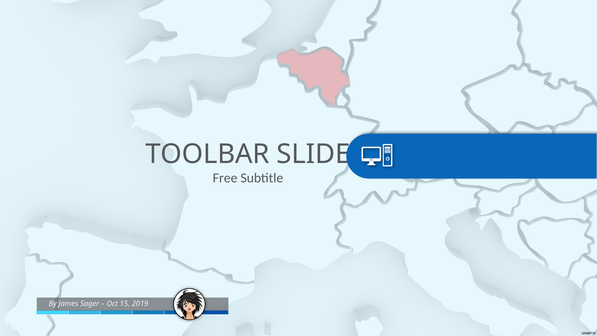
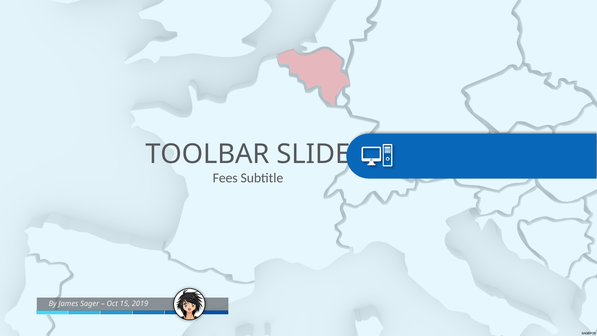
Free: Free -> Fees (225, 178)
